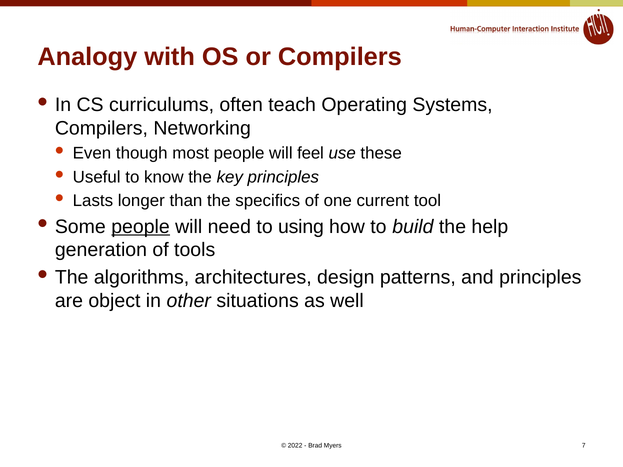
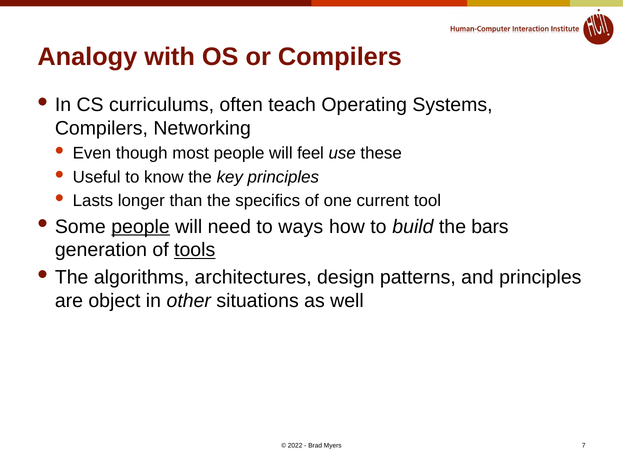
using: using -> ways (301, 227)
help: help -> bars (490, 227)
tools underline: none -> present (195, 250)
